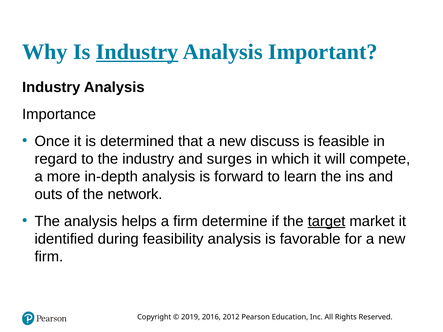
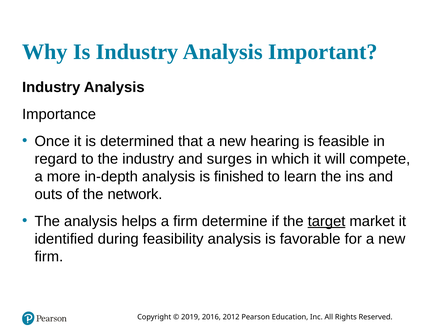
Industry underline: present -> none (137, 52)
discuss: discuss -> hearing (275, 141)
forward: forward -> finished (239, 177)
